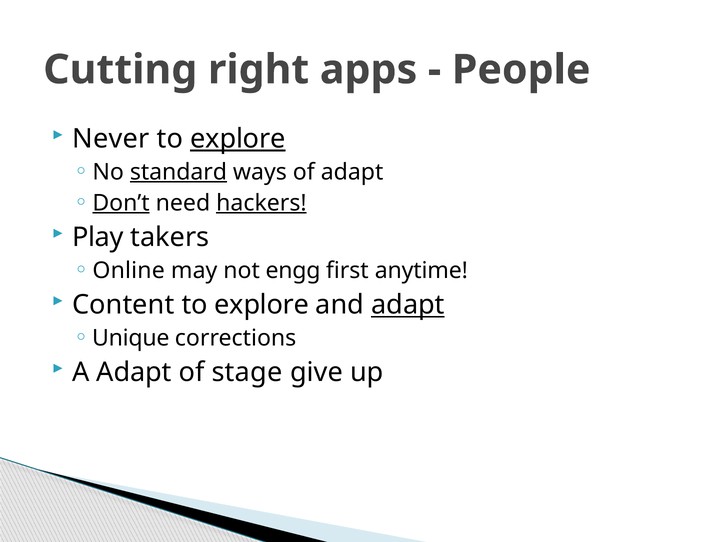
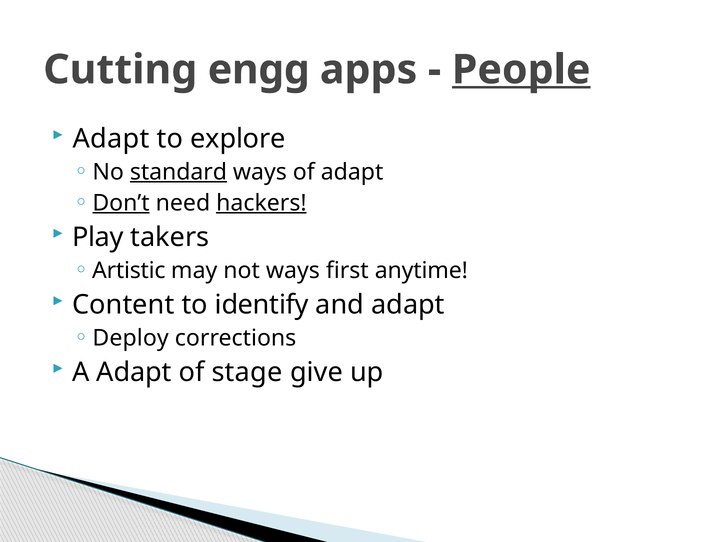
right: right -> engg (259, 70)
People underline: none -> present (521, 70)
Never: Never -> Adapt (111, 139)
explore underline: present -> none (238, 139)
Online: Online -> Artistic (129, 271)
not engg: engg -> ways (293, 271)
explore: explore -> identify (262, 305)
adapt underline: present -> none (408, 305)
Unique: Unique -> Deploy (131, 338)
